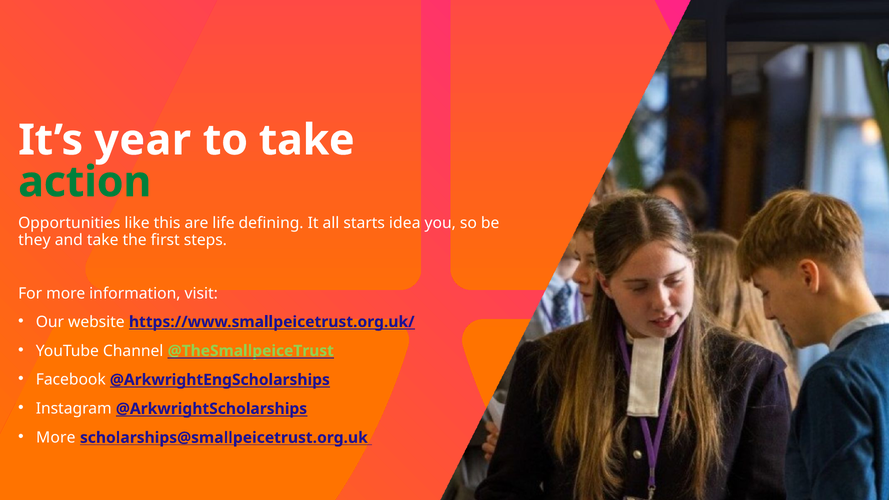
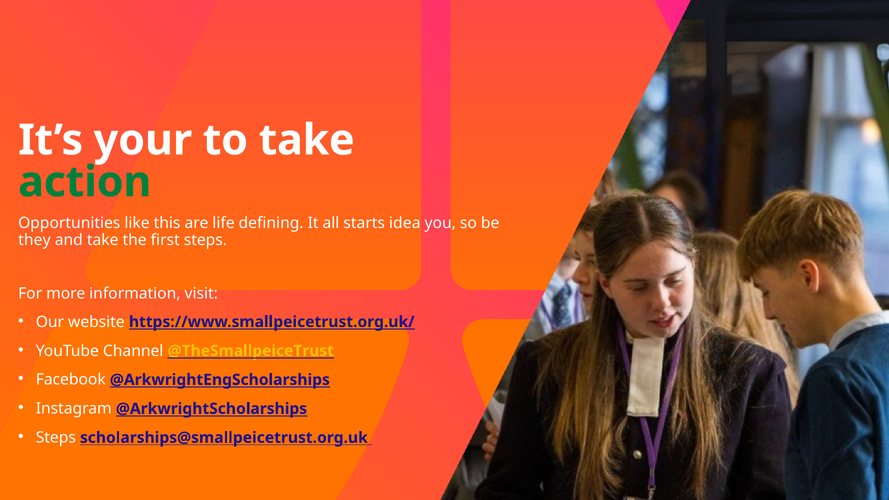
year: year -> your (143, 140)
@TheSmallpeiceTrust colour: light green -> yellow (251, 351)
More: More -> Steps (56, 438)
